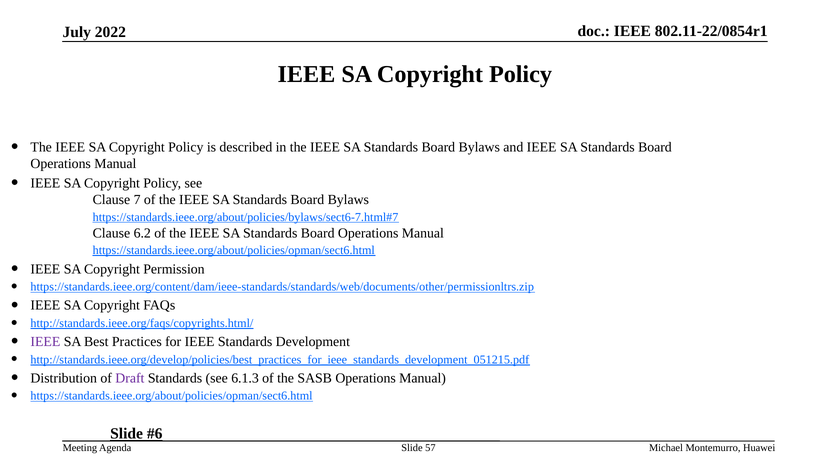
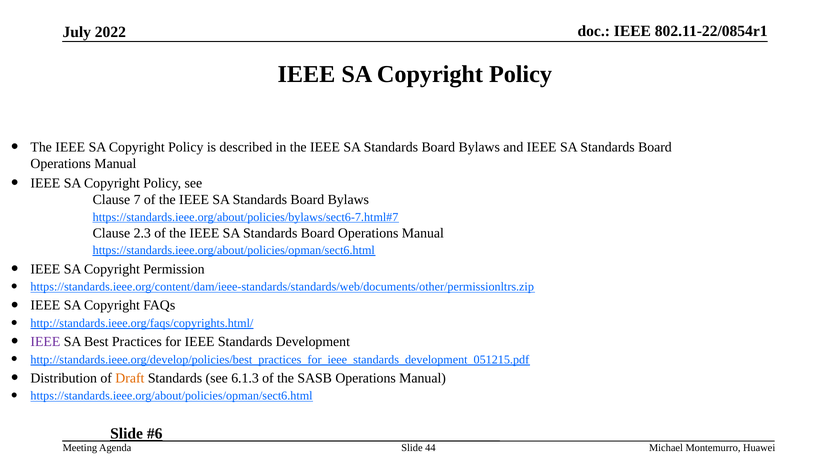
6.2: 6.2 -> 2.3 (142, 233)
Draft colour: purple -> orange (130, 378)
57: 57 -> 44 (430, 448)
